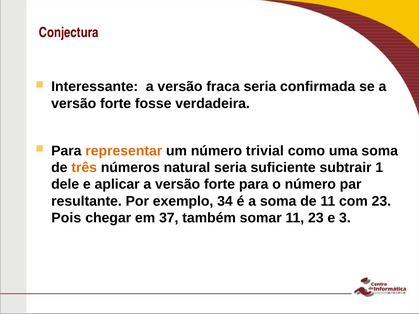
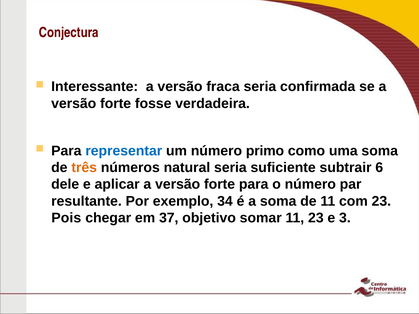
representar colour: orange -> blue (124, 151)
trivial: trivial -> primo (265, 151)
1: 1 -> 6 (379, 168)
também: também -> objetivo (209, 218)
